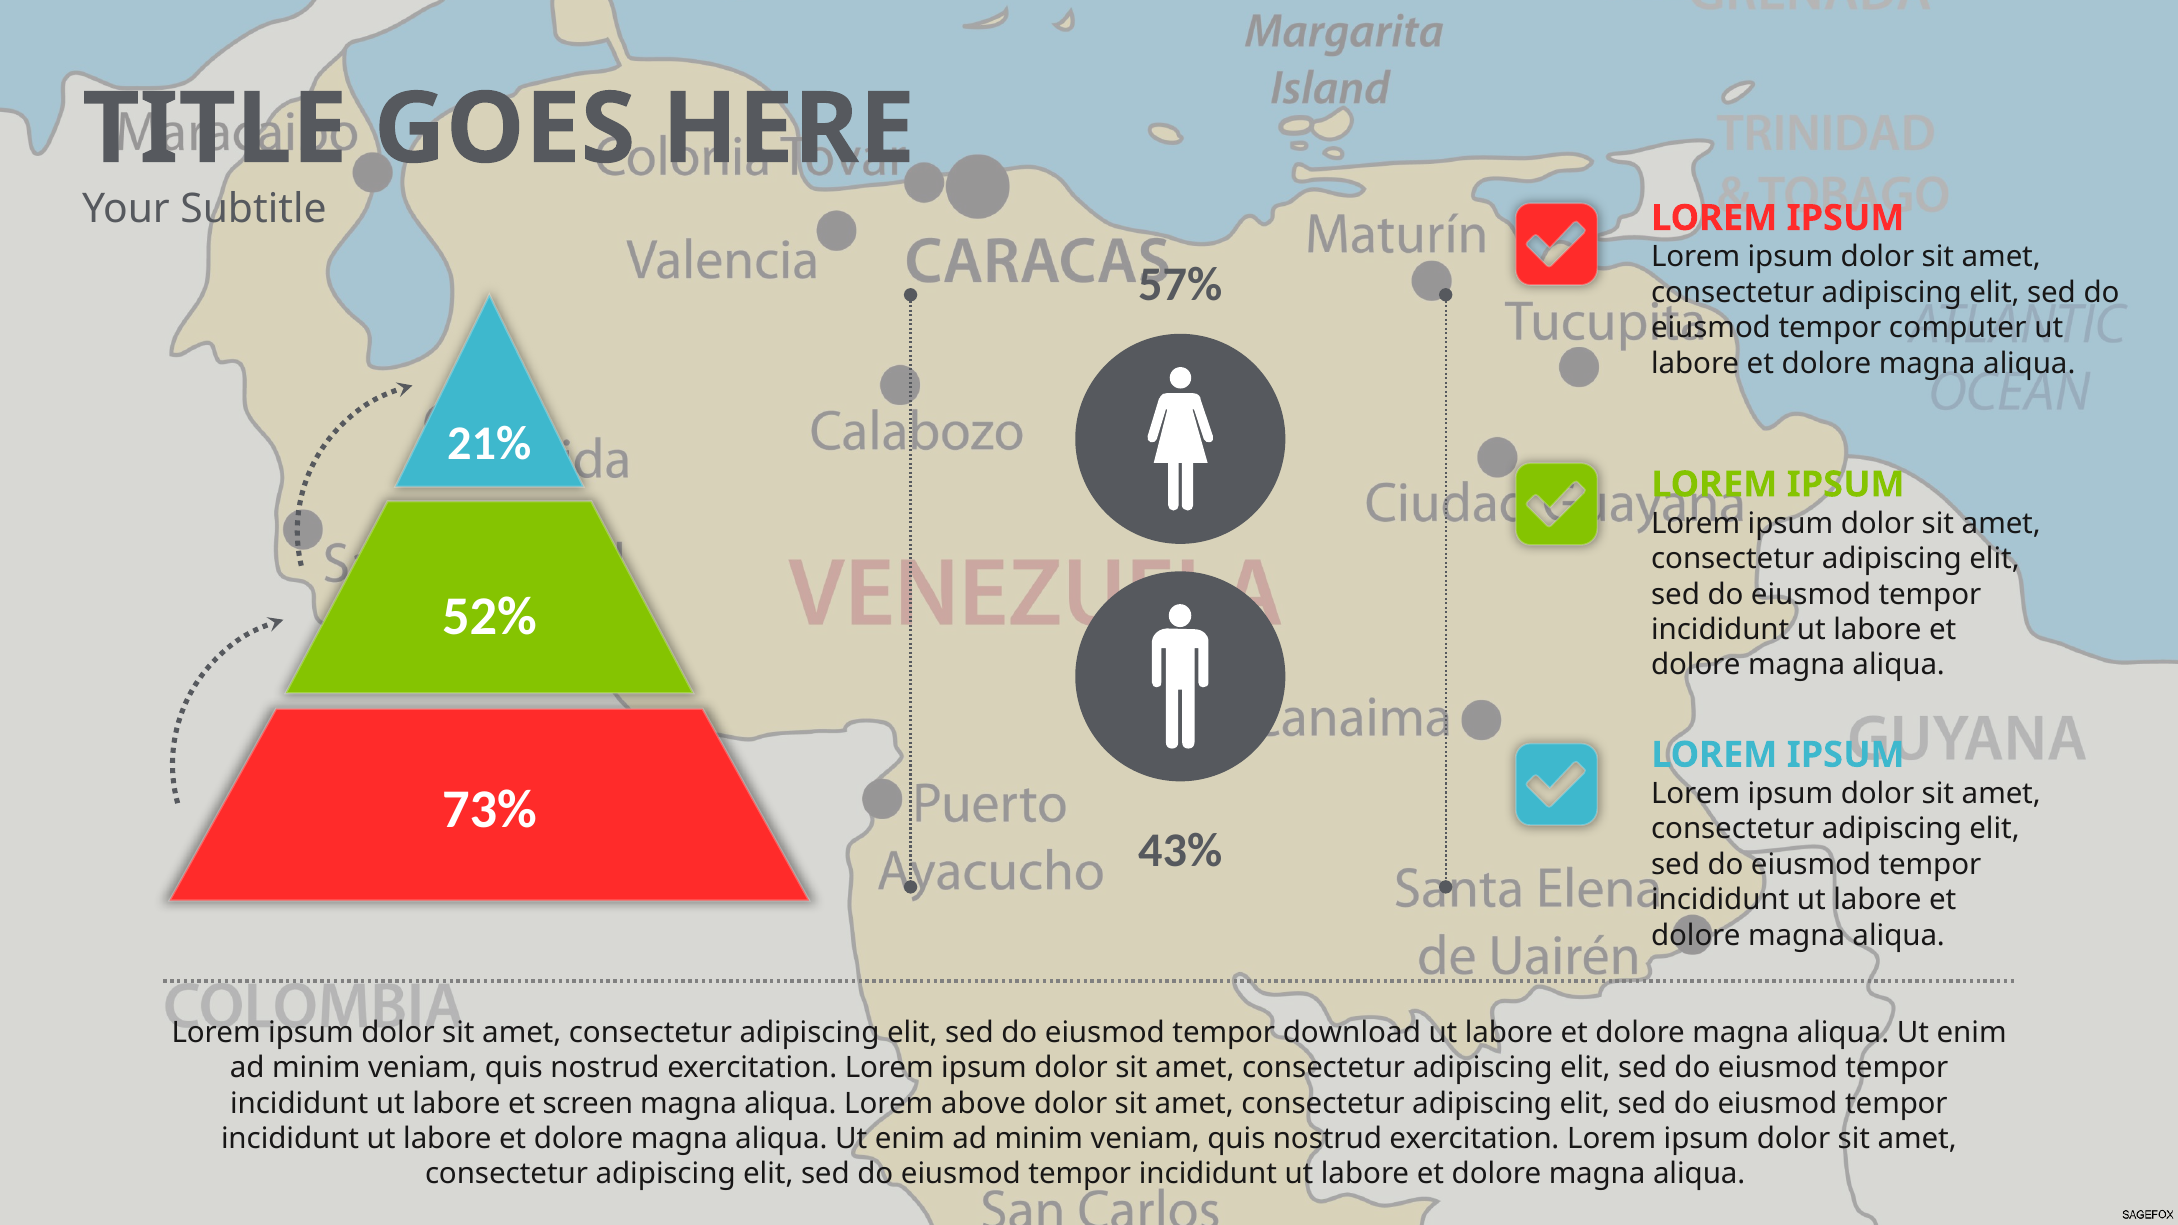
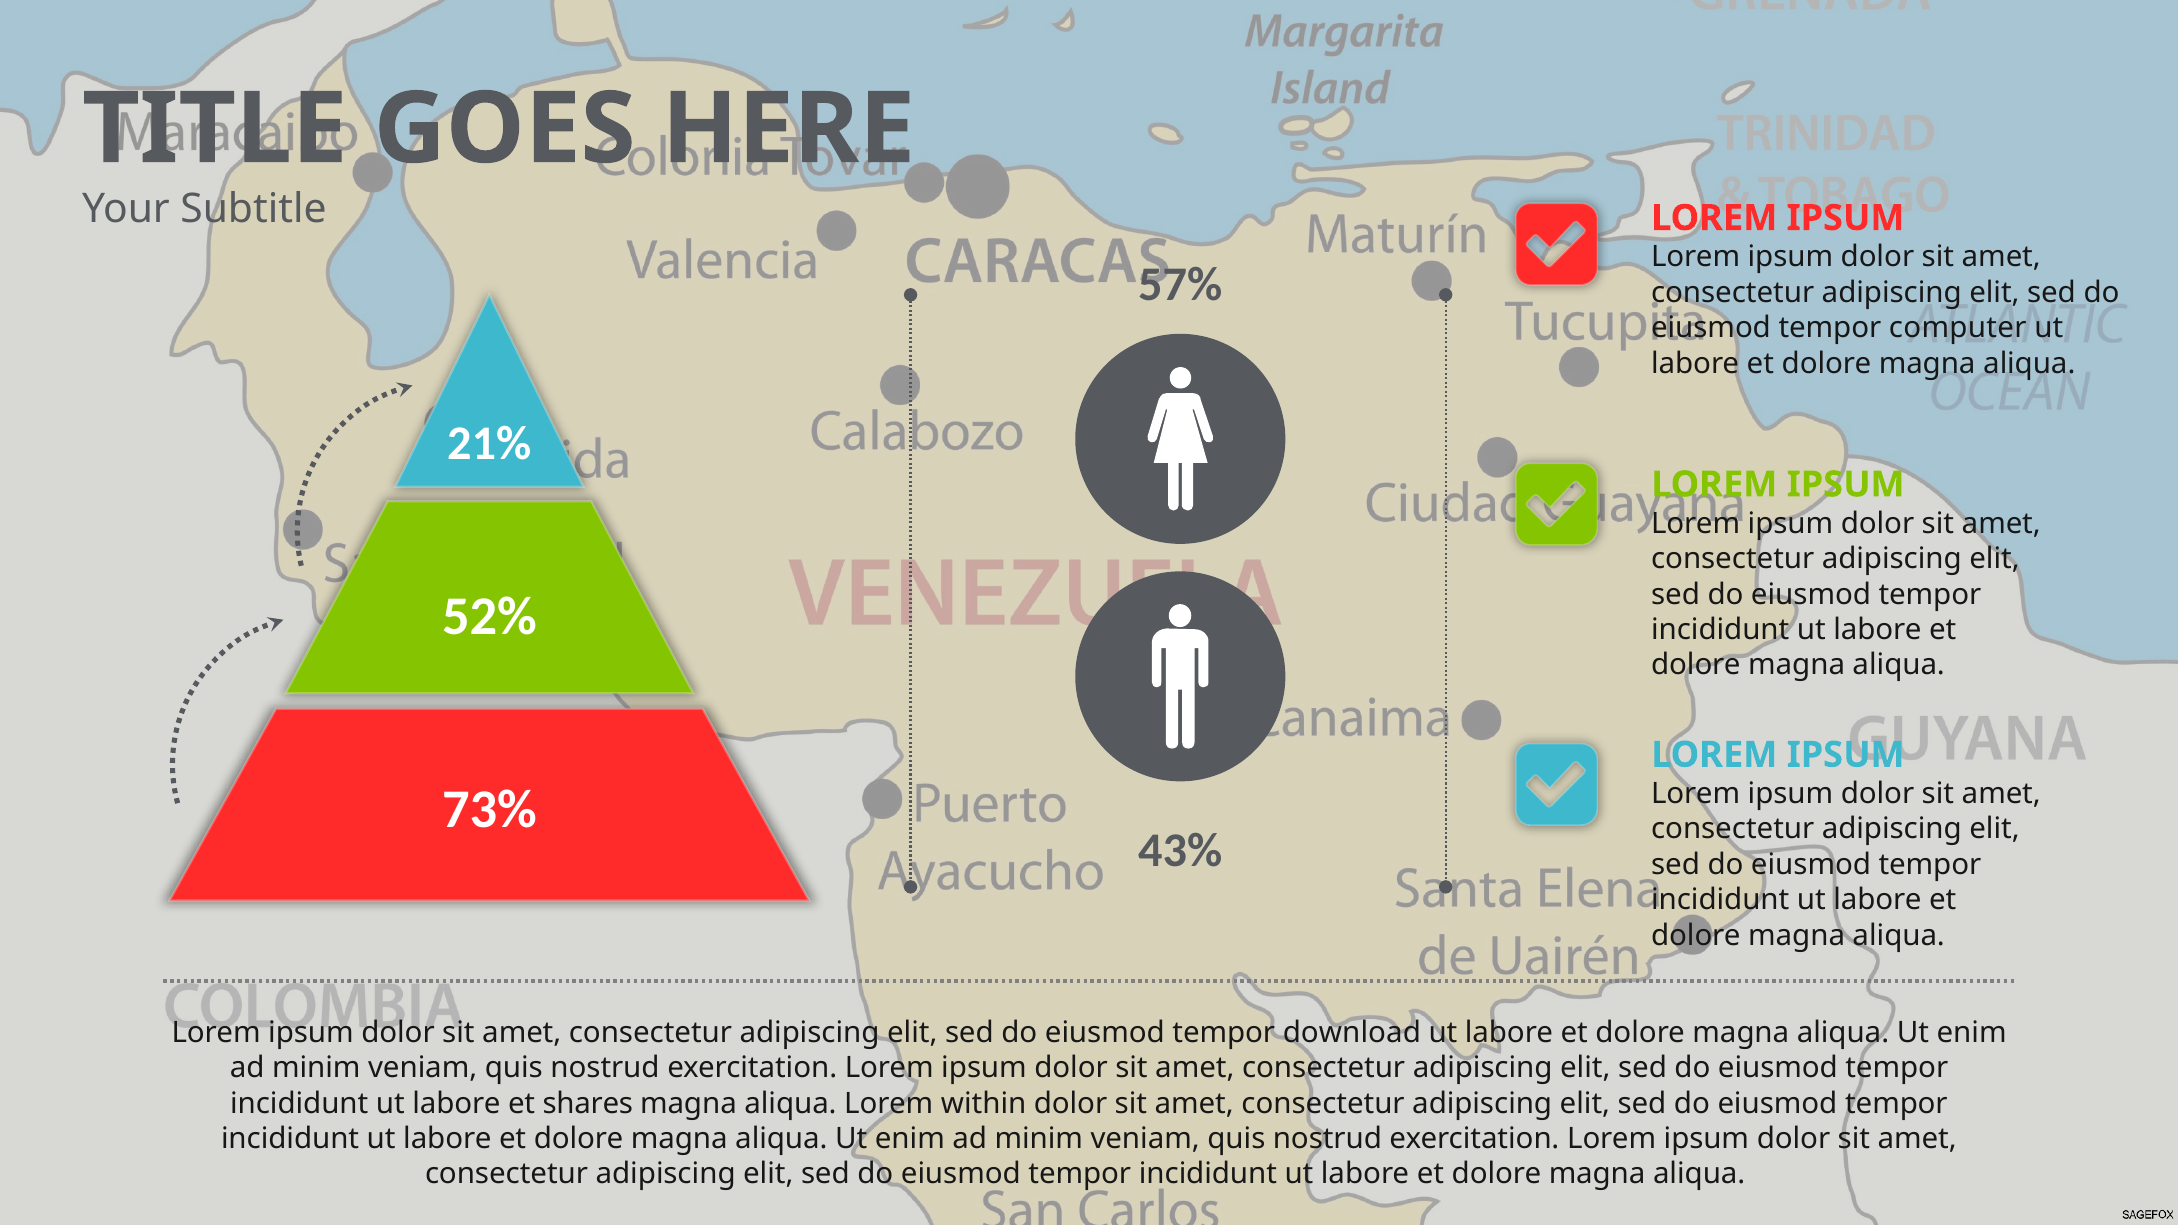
screen: screen -> shares (588, 1103)
above: above -> within (984, 1103)
